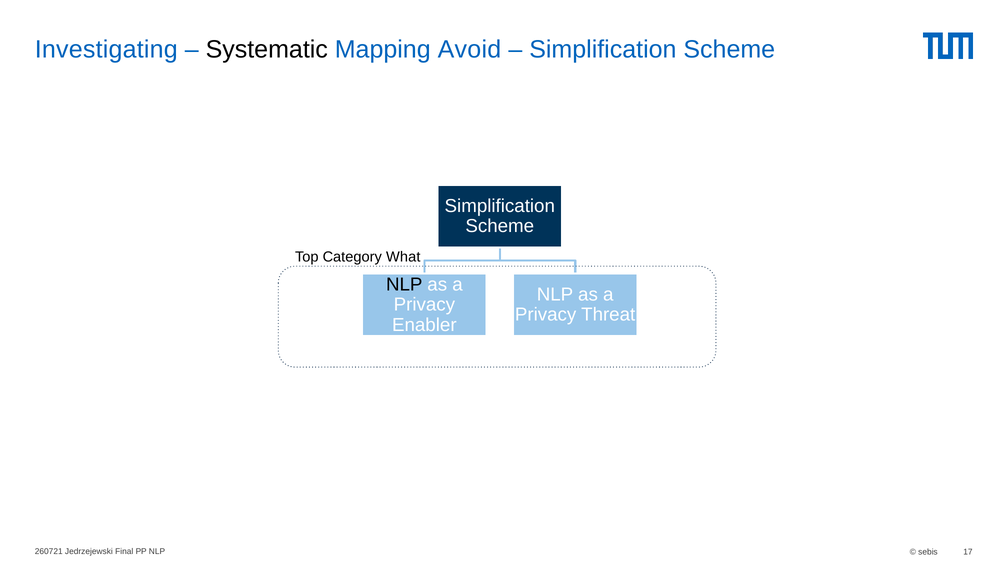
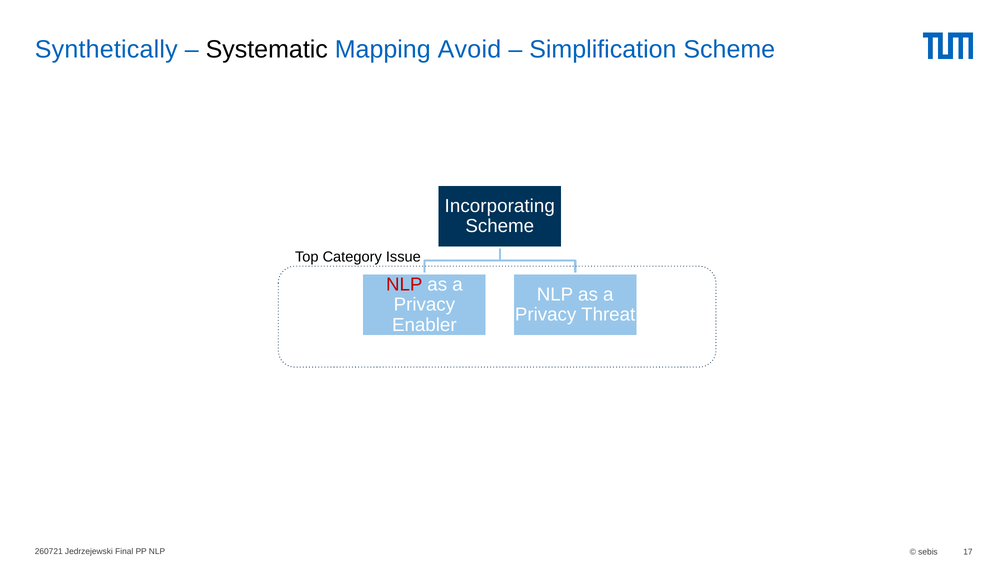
Investigating: Investigating -> Synthetically (106, 49)
Simplification: Simplification -> Incorporating (500, 206)
What: What -> Issue (403, 257)
NLP colour: black -> red (404, 284)
